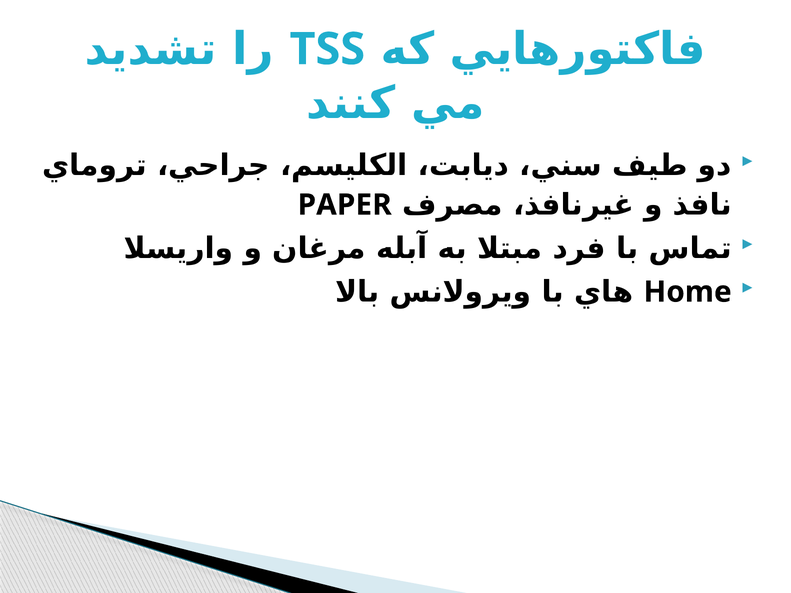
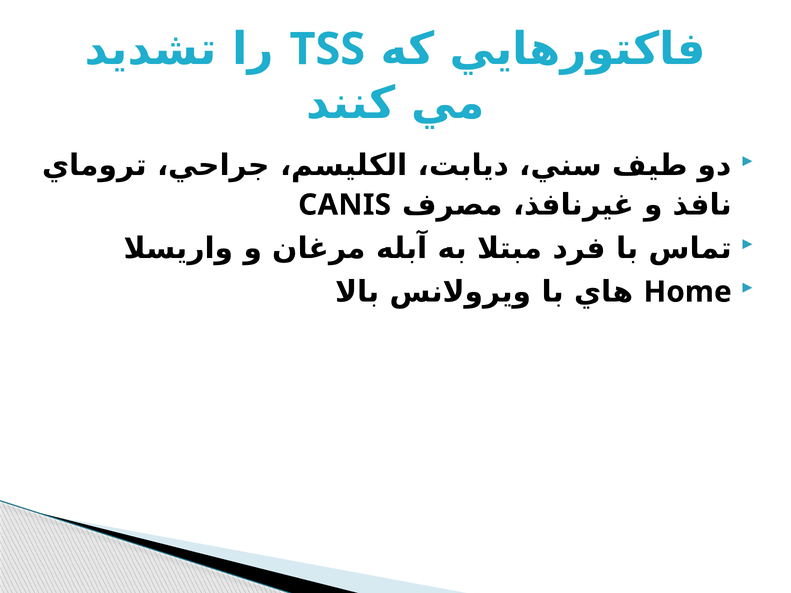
PAPER: PAPER -> CANIS (345, 205)
